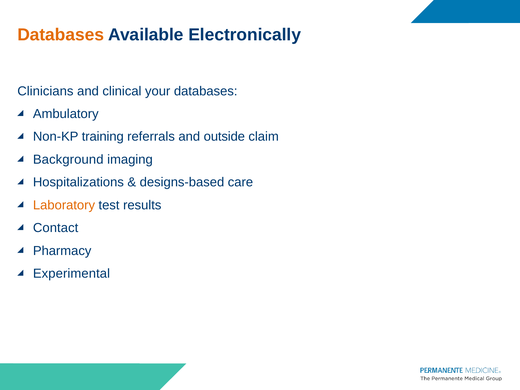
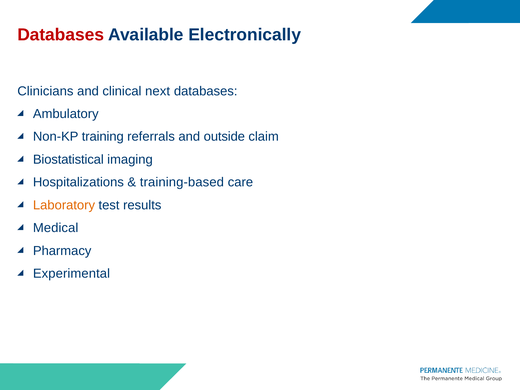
Databases colour: orange -> red (61, 35)
your: your -> next (158, 91)
Background: Background -> Biostatistical (68, 160)
designs-based: designs-based -> training-based (182, 182)
Contact: Contact -> Medical (56, 228)
